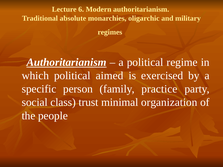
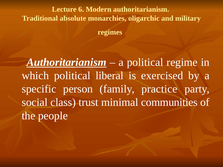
aimed: aimed -> liberal (110, 76)
organization: organization -> communities (169, 102)
